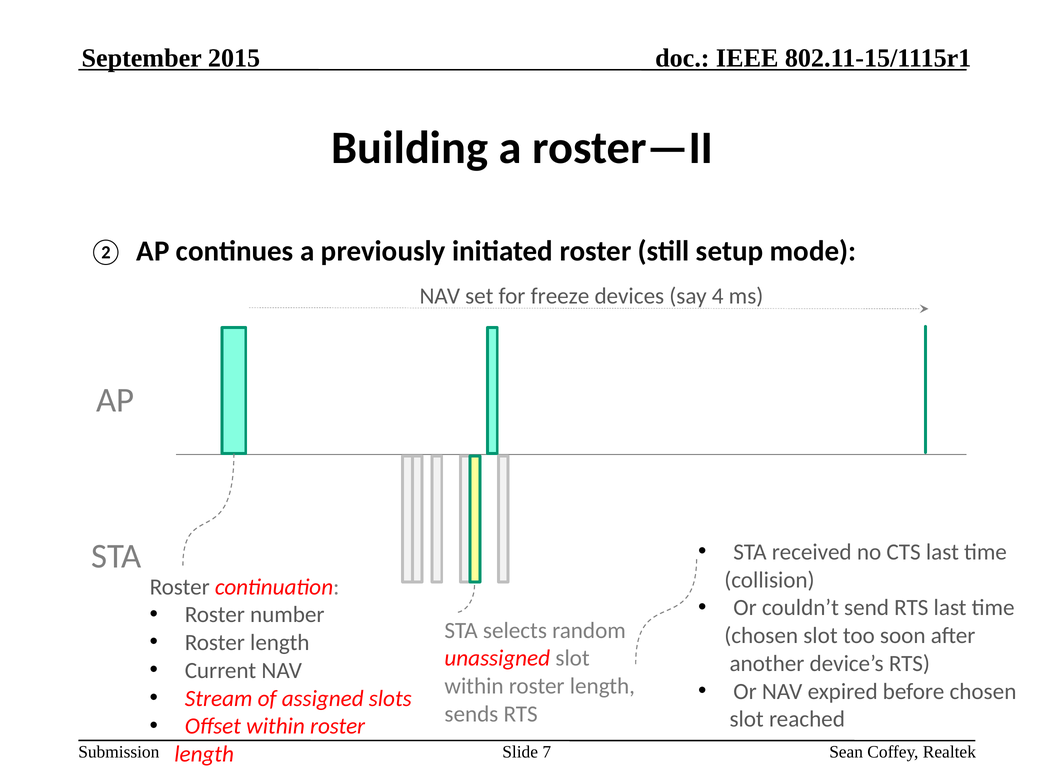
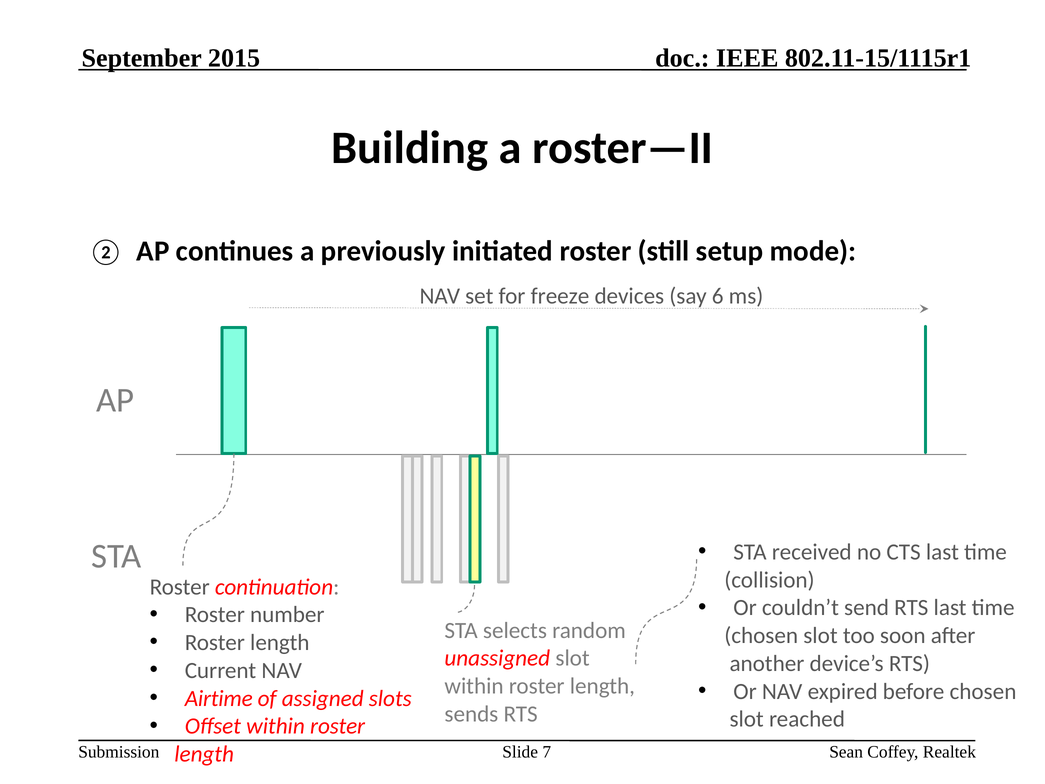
4: 4 -> 6 (718, 296)
Stream: Stream -> Airtime (219, 698)
